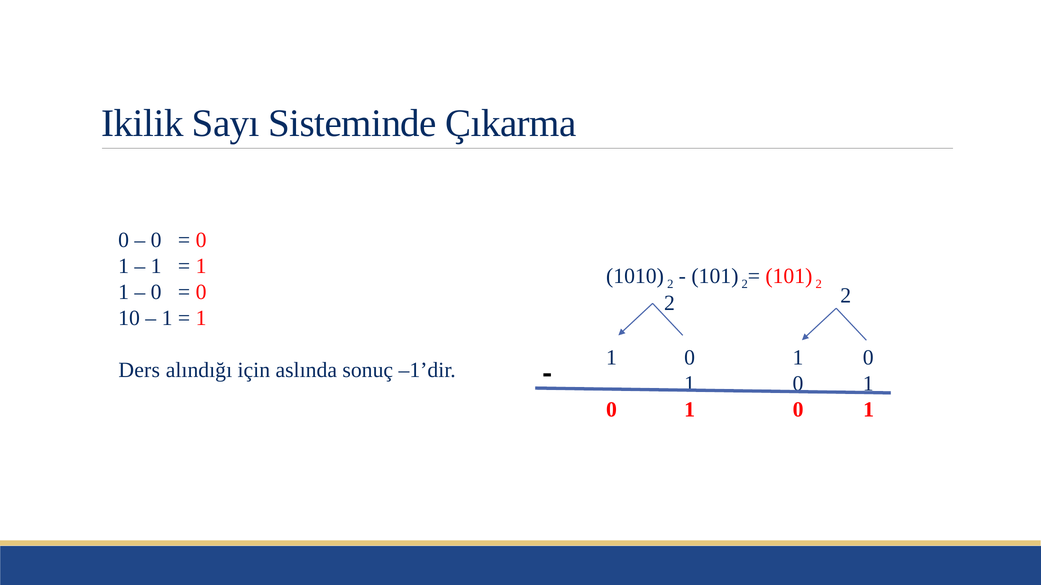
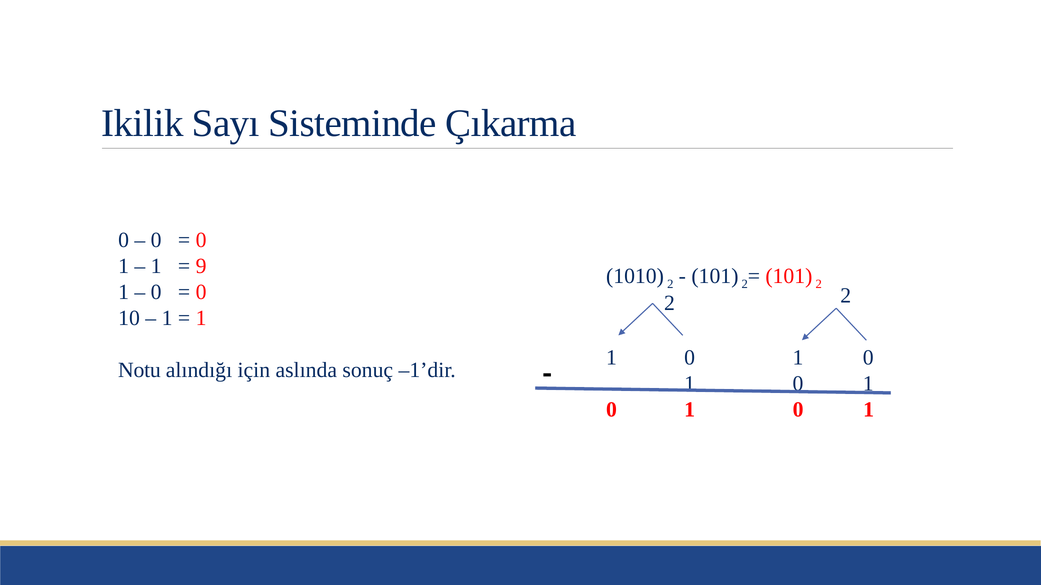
1: 1 -> 9 (201, 266)
Ders: Ders -> Notu (139, 371)
